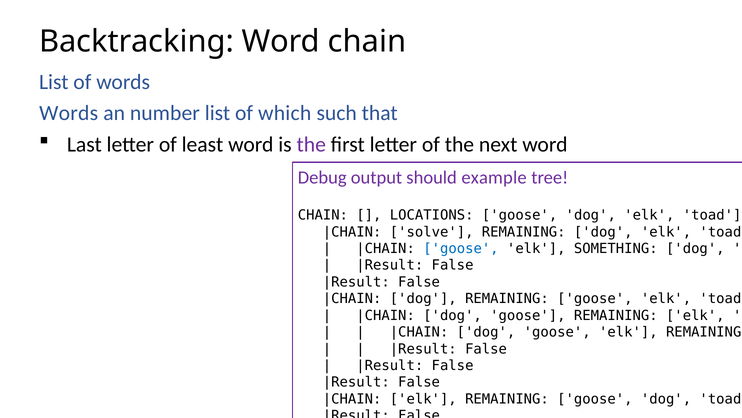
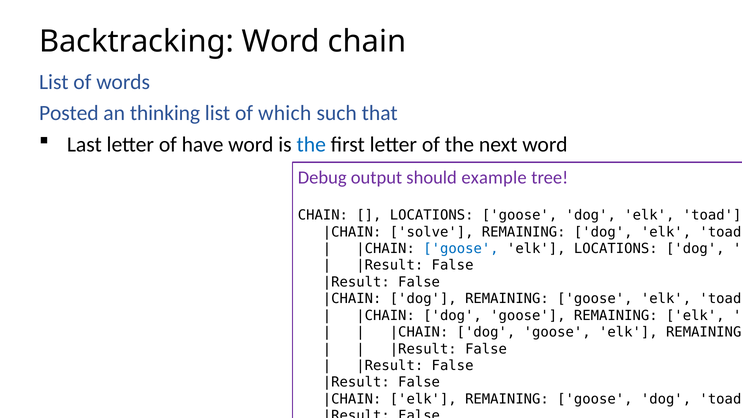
Words: Words -> Posted (69, 113)
number: number -> thinking (165, 113)
least: least -> have (203, 144)
the colour: purple -> blue (311, 144)
elk SOMETHING: SOMETHING -> LOCATIONS (616, 248)
